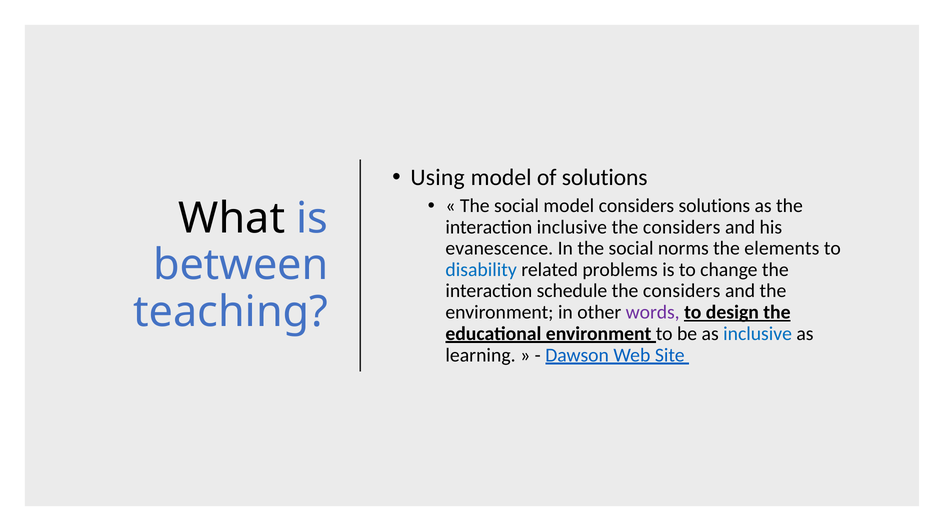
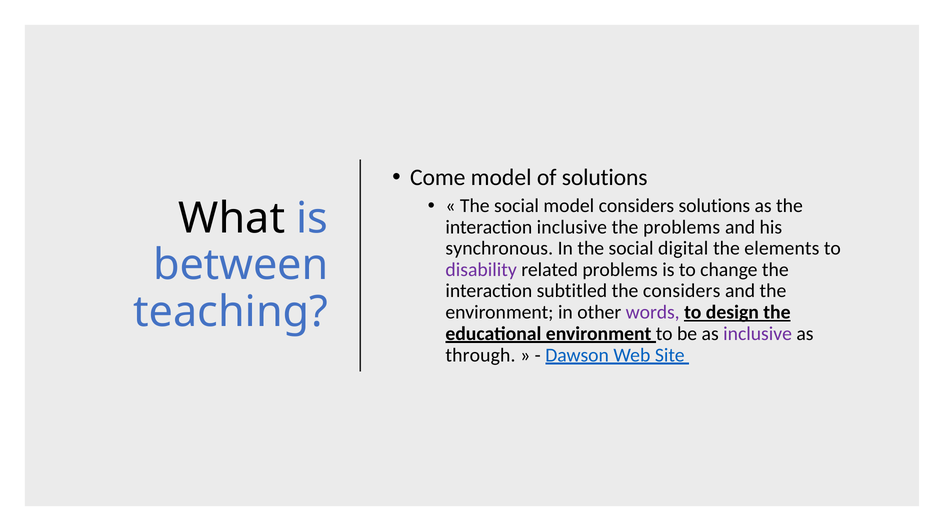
Using: Using -> Come (438, 178)
considers: considers -> problems (682, 227)
evanescence: evanescence -> synchronous (499, 248)
norms: norms -> digital (683, 248)
disability colour: blue -> purple (481, 270)
schedule: schedule -> subtitled (572, 291)
inclusive colour: blue -> purple (758, 334)
learning: learning -> through (480, 355)
